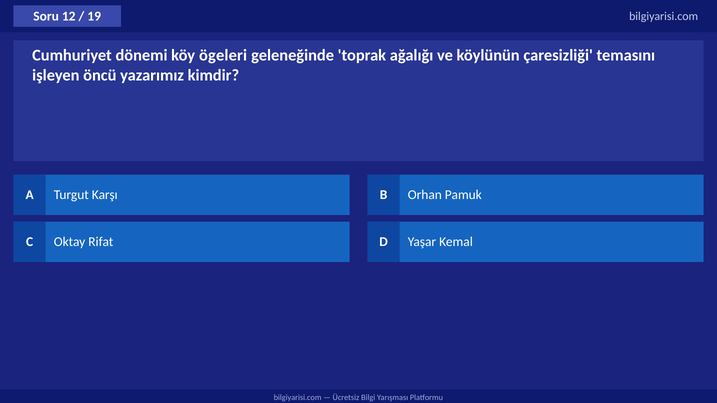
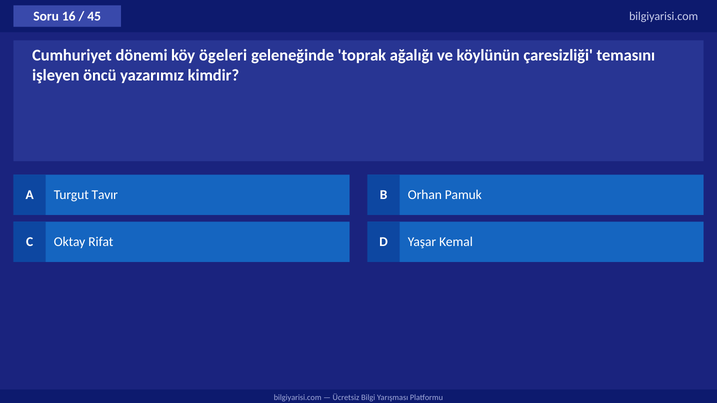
12: 12 -> 16 (69, 16)
19: 19 -> 45 (94, 16)
Karşı: Karşı -> Tavır (105, 195)
